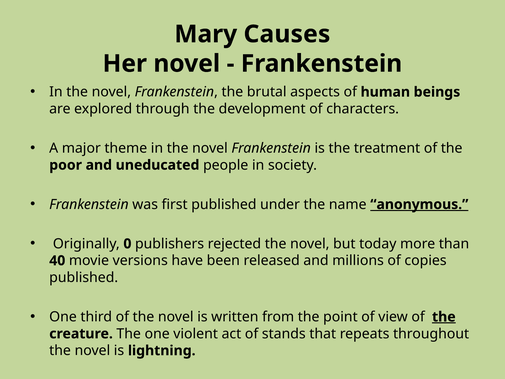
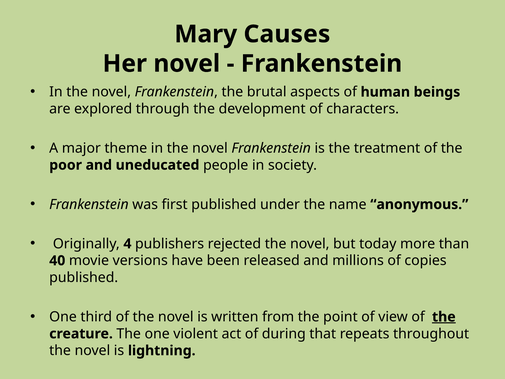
anonymous underline: present -> none (419, 204)
0: 0 -> 4 (127, 244)
stands: stands -> during (284, 334)
